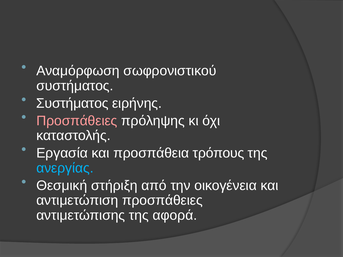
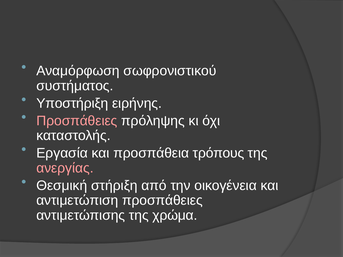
Συστήματος: Συστήματος -> Υποστήριξη (72, 103)
ανεργίας colour: light blue -> pink (65, 168)
αφορά: αφορά -> χρώμα (175, 216)
